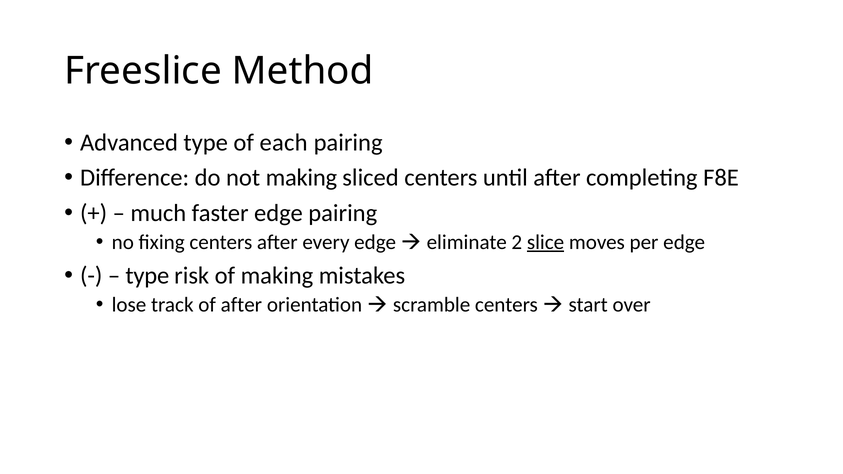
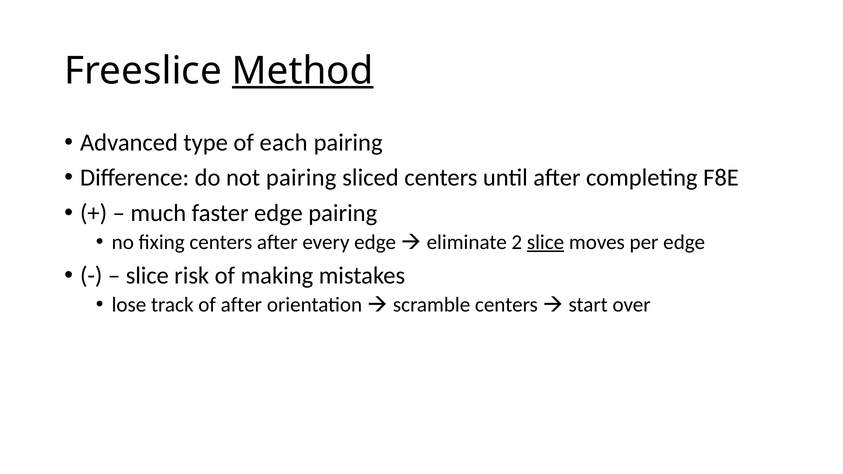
Method underline: none -> present (303, 71)
not making: making -> pairing (301, 178)
type: type -> slice (147, 276)
